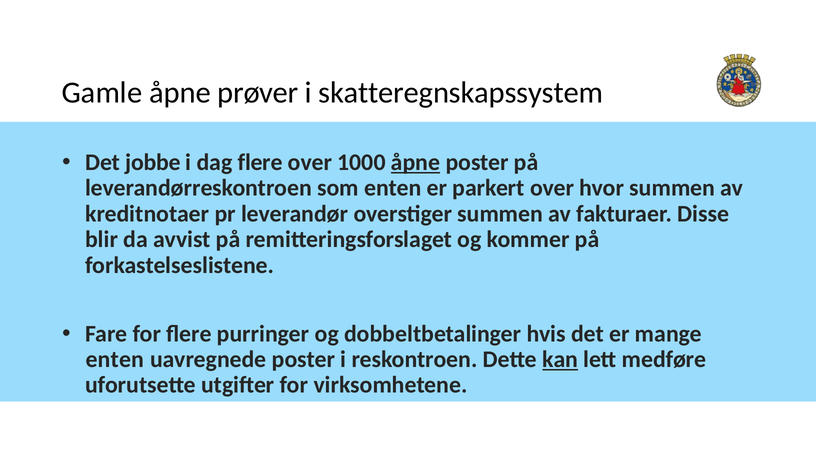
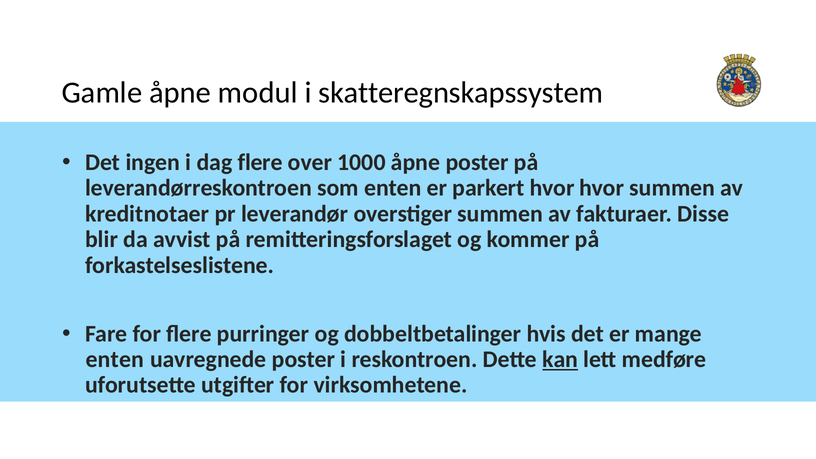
prøver: prøver -> modul (258, 93)
jobbe: jobbe -> ingen (153, 162)
åpne underline: present -> none (416, 162)
parkert over: over -> hvor (552, 188)
